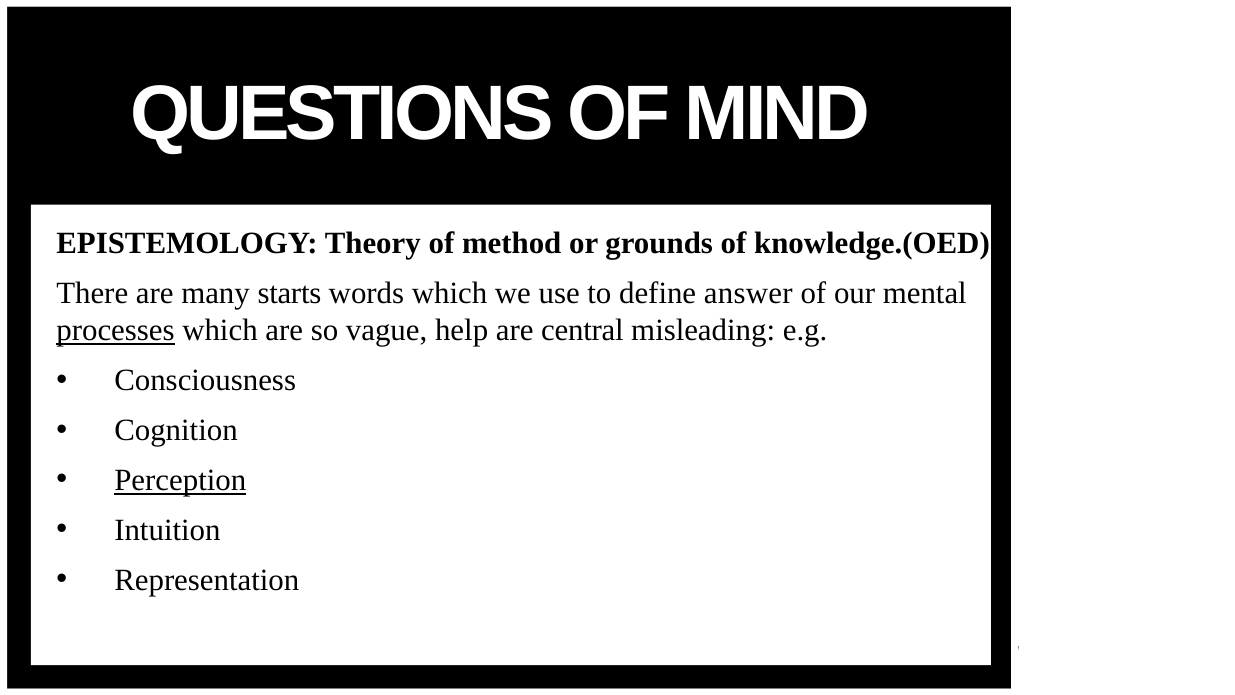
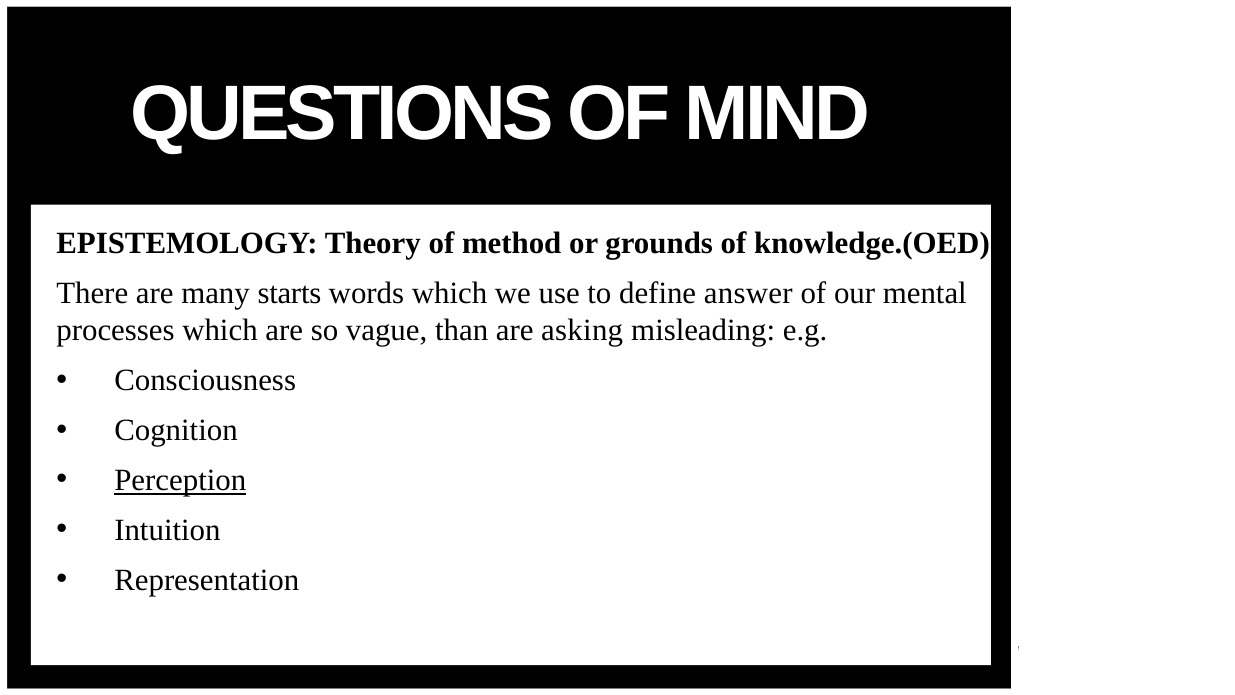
processes underline: present -> none (116, 331)
help: help -> than (462, 331)
central: central -> asking (582, 331)
